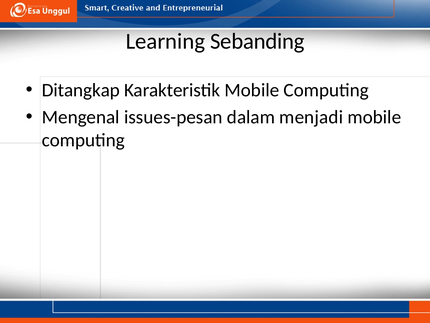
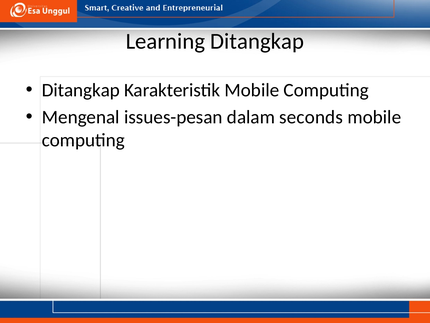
Learning Sebanding: Sebanding -> Ditangkap (257, 41)
menjadi: menjadi -> seconds (311, 117)
